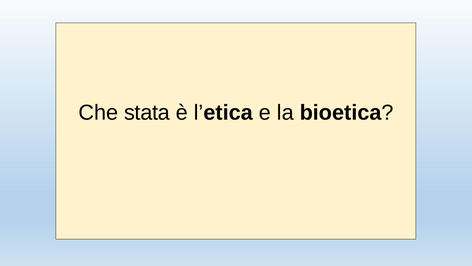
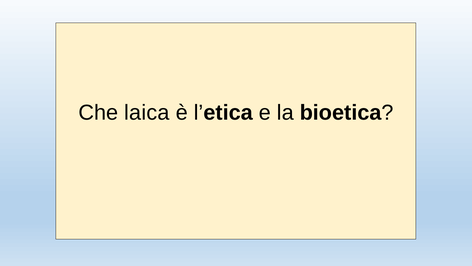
stata: stata -> laica (147, 112)
